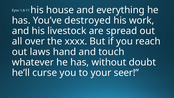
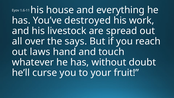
xxxx: xxxx -> says (76, 41)
seer: seer -> fruit (126, 73)
